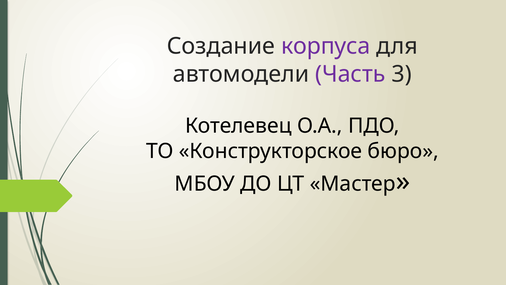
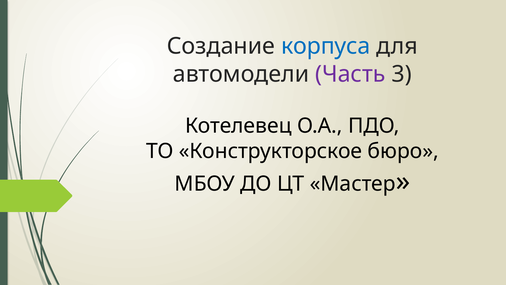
корпуса colour: purple -> blue (326, 46)
